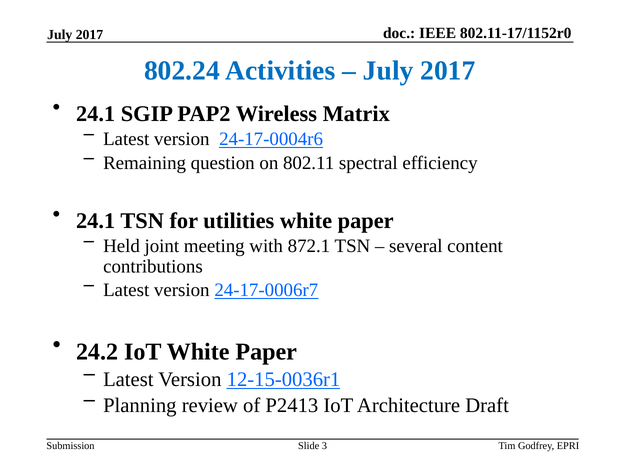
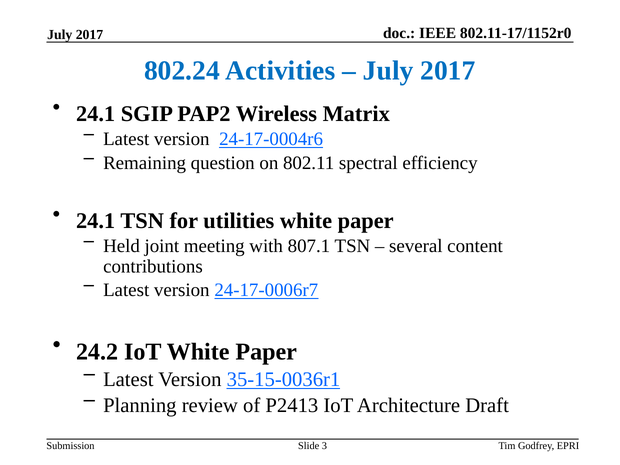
872.1: 872.1 -> 807.1 (309, 246)
12-15-0036r1: 12-15-0036r1 -> 35-15-0036r1 (284, 379)
